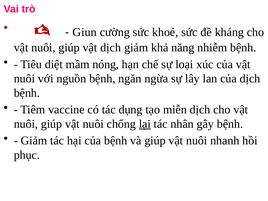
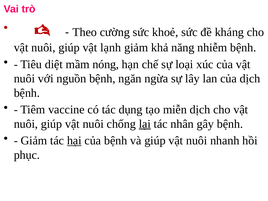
Giun: Giun -> Theo (85, 32)
vật dịch: dịch -> lạnh (111, 48)
hại underline: none -> present (74, 141)
